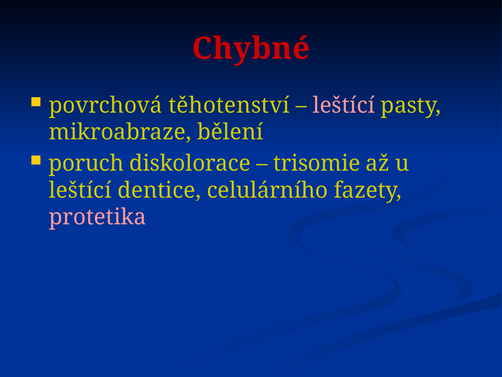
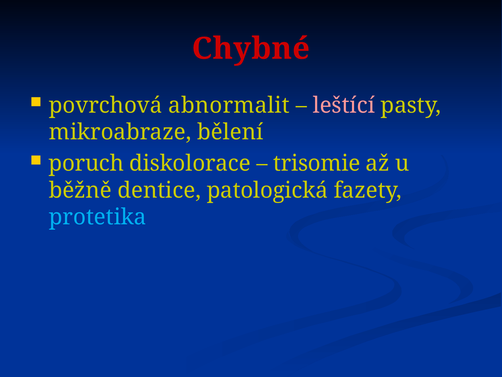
těhotenství: těhotenství -> abnormalit (229, 105)
leštící: leštící -> běžně (80, 190)
celulárního: celulárního -> patologická (267, 190)
protetika colour: pink -> light blue (98, 217)
